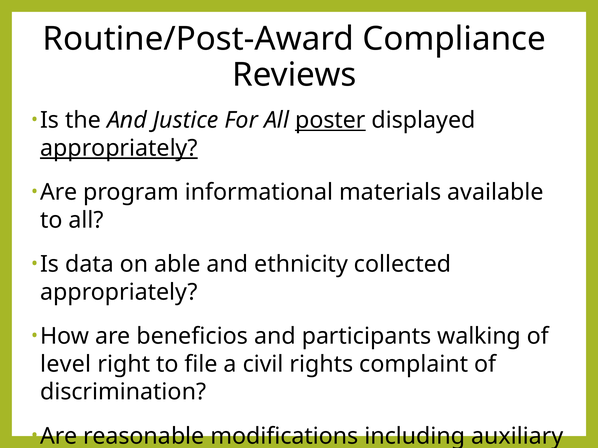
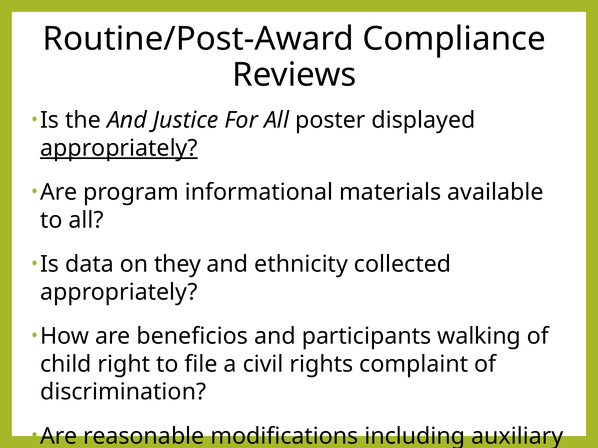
poster underline: present -> none (330, 120)
able: able -> they (178, 265)
level: level -> child (66, 364)
